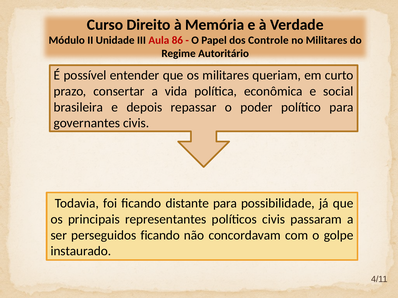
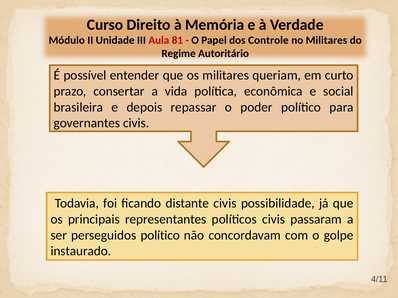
86: 86 -> 81 (177, 40)
distante para: para -> civis (225, 204)
perseguidos ficando: ficando -> político (160, 236)
